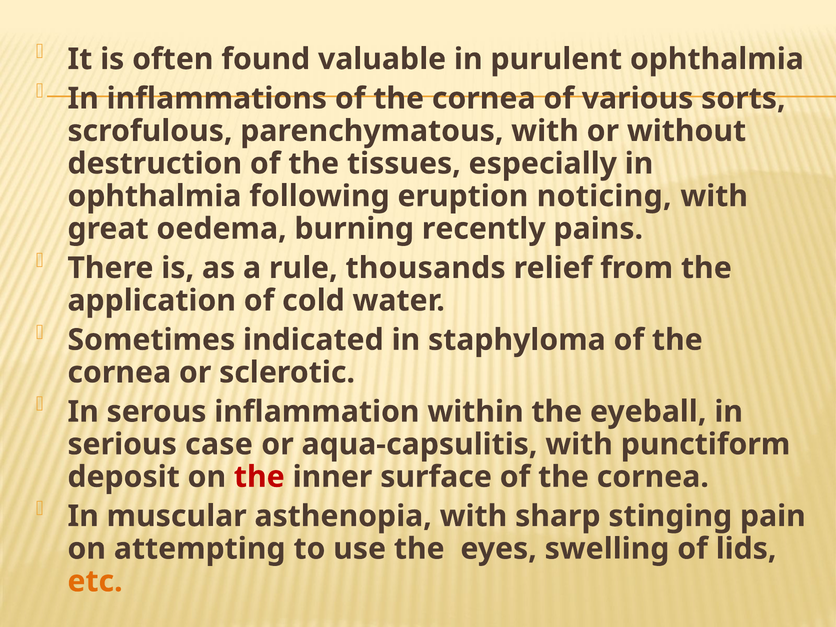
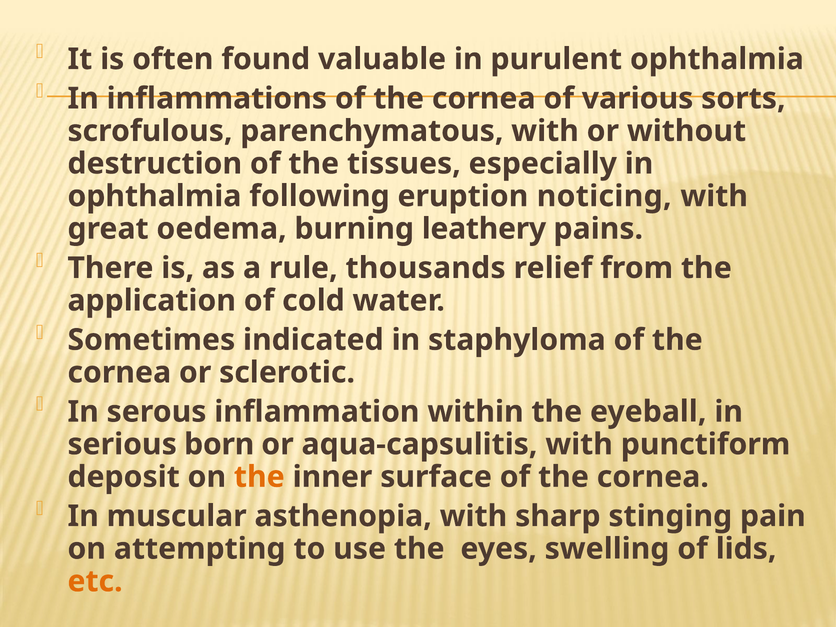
recently: recently -> leathery (484, 229)
case: case -> born (219, 444)
the colour: red -> orange (259, 477)
